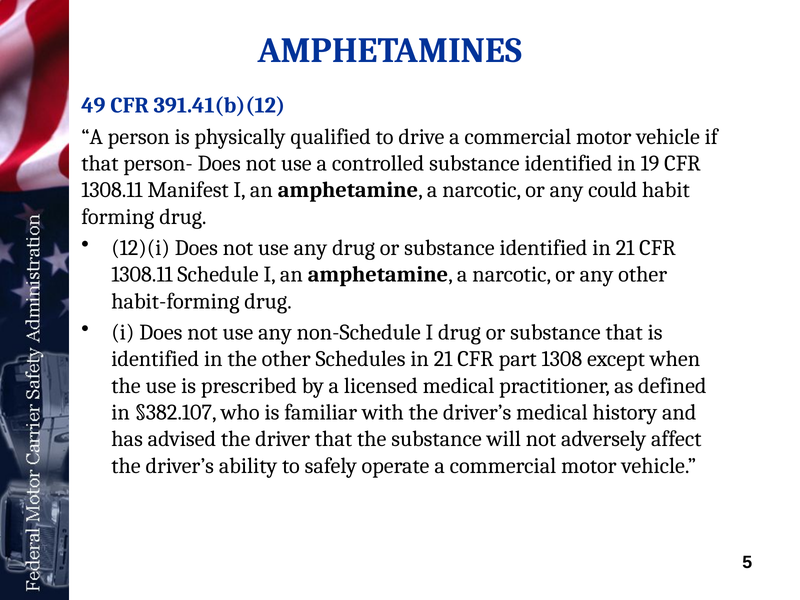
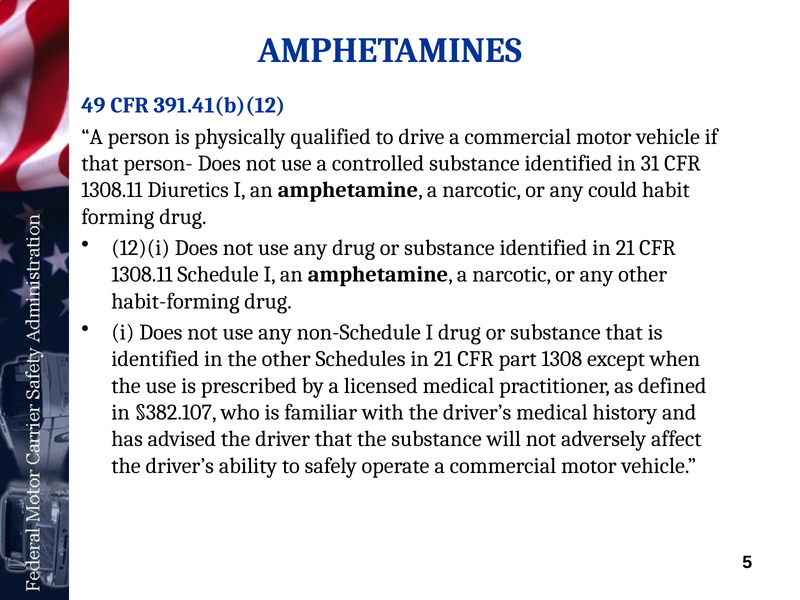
19: 19 -> 31 (650, 163)
Manifest: Manifest -> Diuretics (188, 190)
